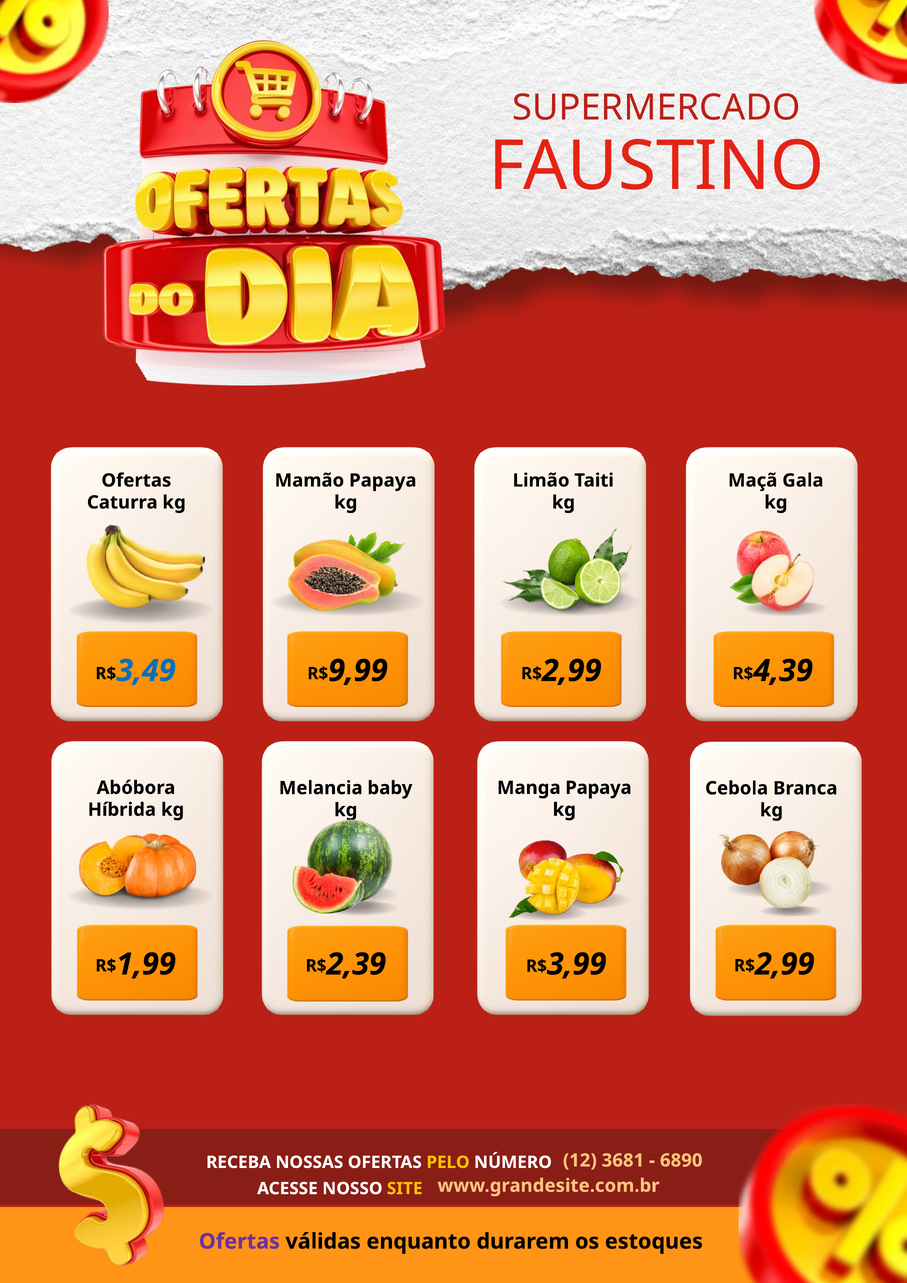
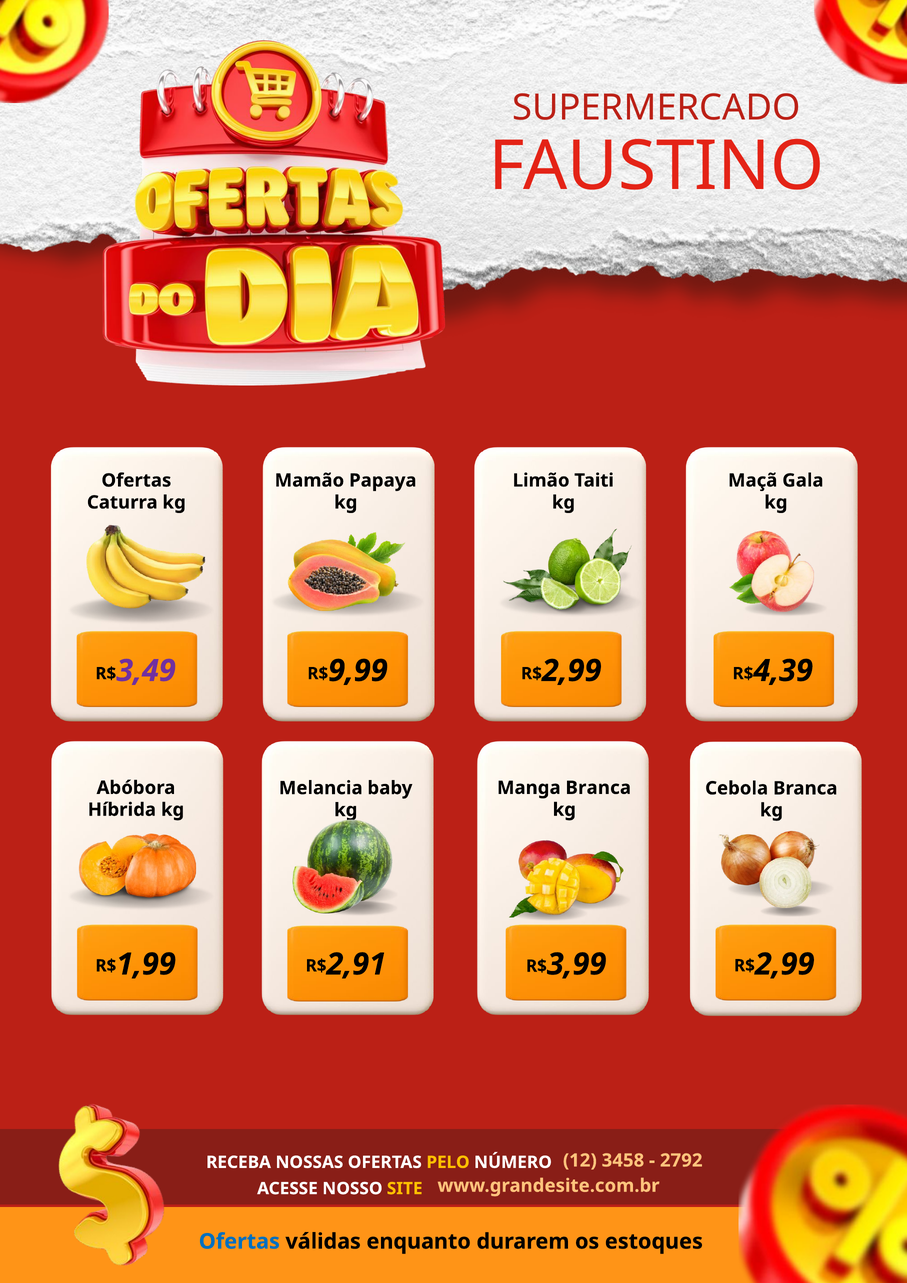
3,49 colour: blue -> purple (146, 671)
Manga Papaya: Papaya -> Branca (598, 788)
2,39: 2,39 -> 2,91 (356, 965)
3681: 3681 -> 3458 (623, 1161)
6890: 6890 -> 2792 (681, 1161)
Ofertas colour: purple -> blue (239, 1242)
